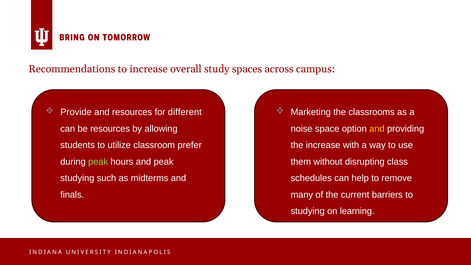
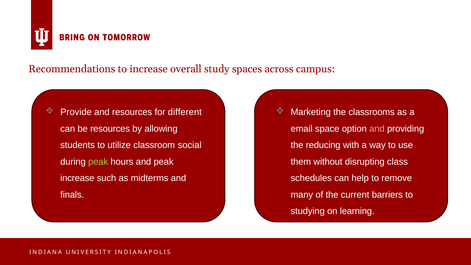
noise: noise -> email (302, 129)
and colour: yellow -> pink (377, 129)
prefer: prefer -> social (190, 145)
the increase: increase -> reducing (323, 145)
studying: studying -> increase (77, 178)
